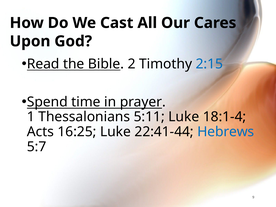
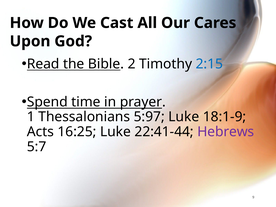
5:11: 5:11 -> 5:97 (149, 117)
18:1-4: 18:1-4 -> 18:1-9 (225, 117)
Hebrews colour: blue -> purple (226, 132)
